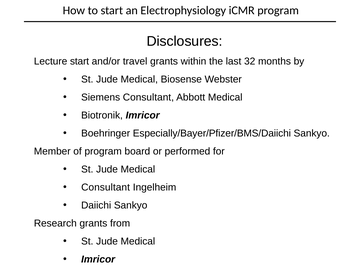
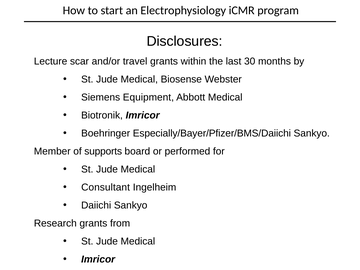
Lecture start: start -> scar (79, 61)
32: 32 -> 30 (250, 61)
Siemens Consultant: Consultant -> Equipment (148, 97)
of program: program -> supports (103, 151)
